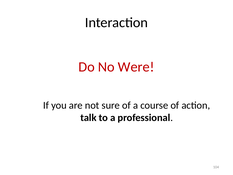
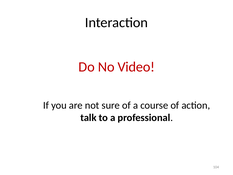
Were: Were -> Video (136, 67)
